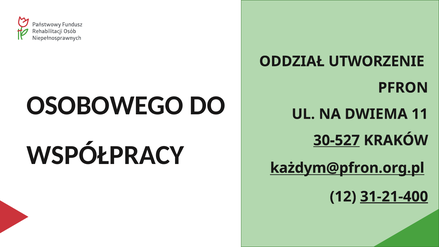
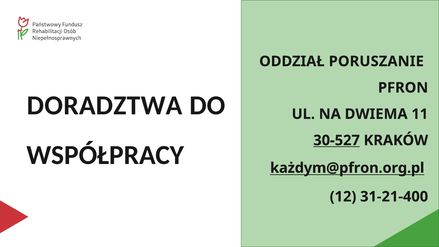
UTWORZENIE: UTWORZENIE -> PORUSZANIE (376, 61)
OSOBOWEGO: OSOBOWEGO -> DORADZTWA (105, 106)
31-21-400 underline: present -> none (394, 197)
